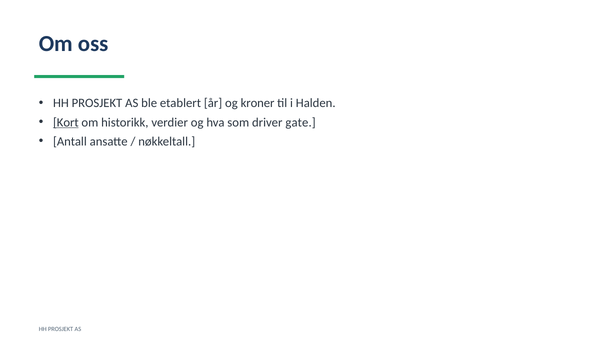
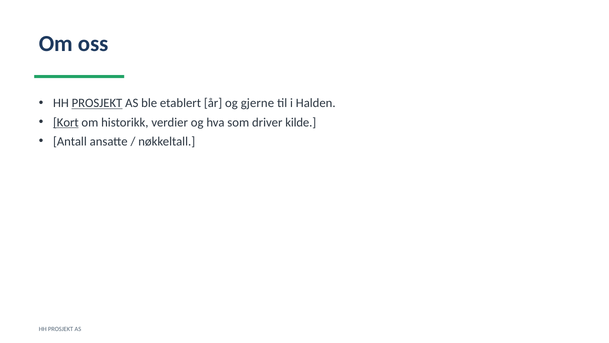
PROSJEKT underline: none -> present (97, 103)
kroner: kroner -> gjerne (257, 103)
gate: gate -> kilde (301, 122)
